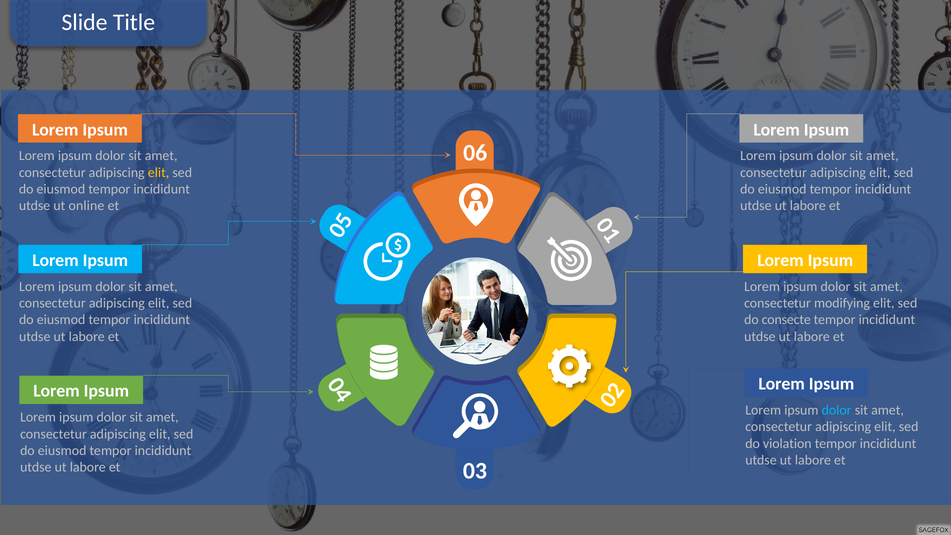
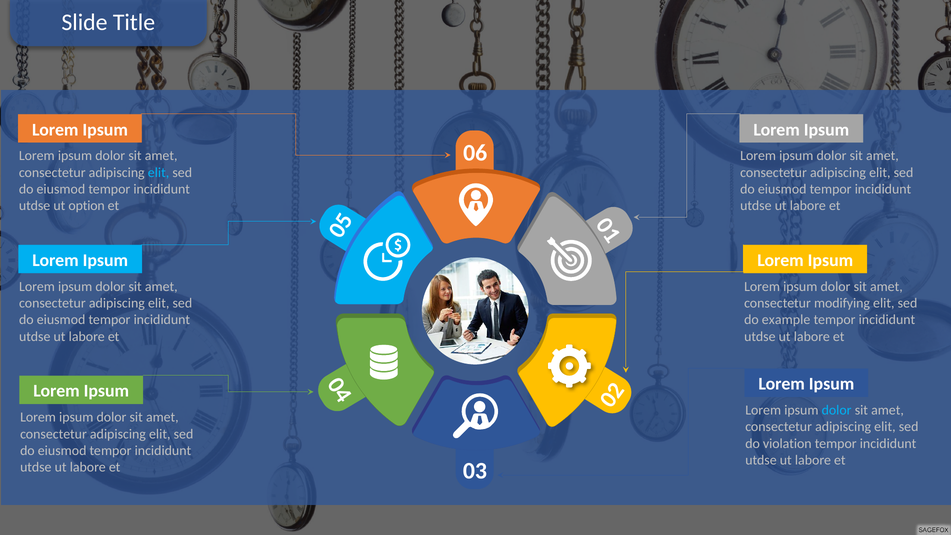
elit colour: yellow -> light blue (159, 172)
online: online -> option (87, 206)
consecte: consecte -> example (786, 320)
